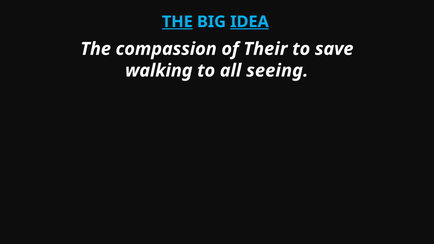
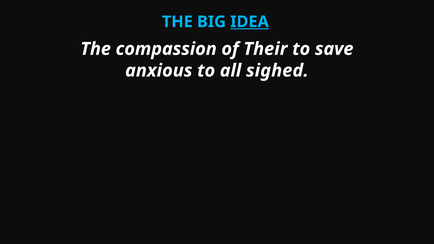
THE underline: present -> none (177, 22)
walking: walking -> anxious (159, 71)
seeing: seeing -> sighed (277, 71)
